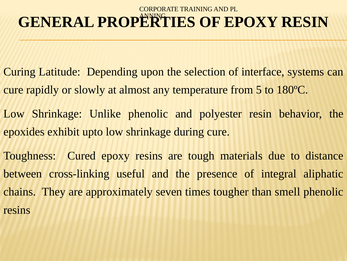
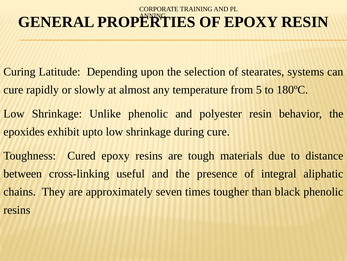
interface: interface -> stearates (263, 72)
smell: smell -> black (287, 191)
